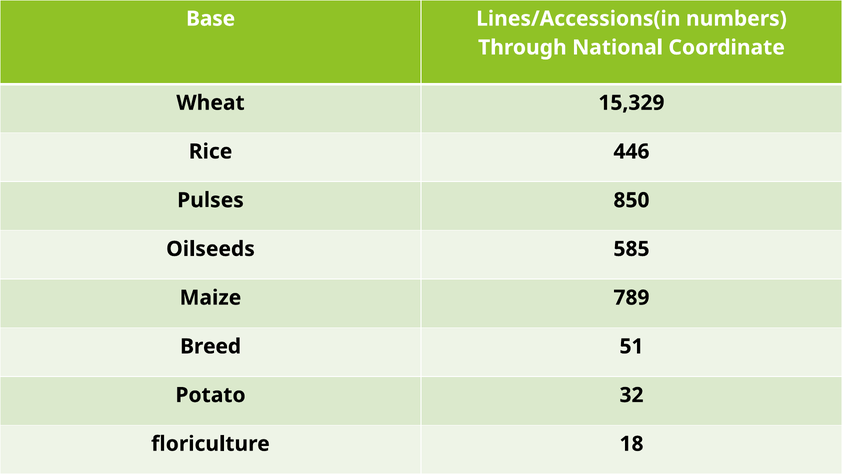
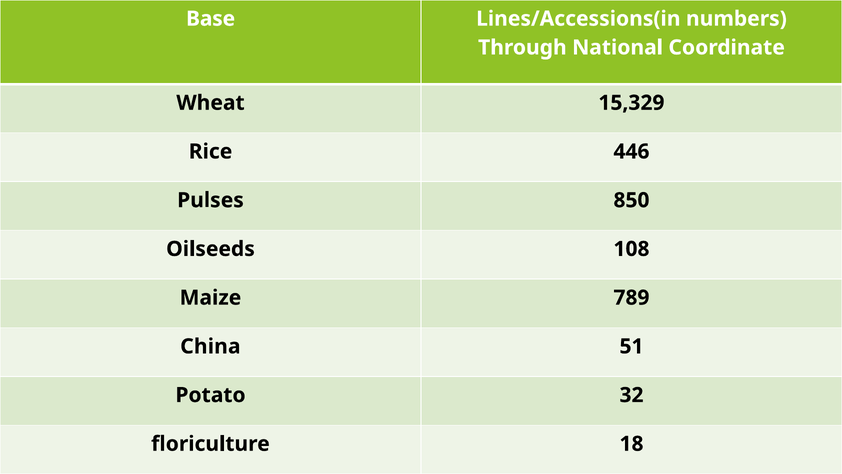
585: 585 -> 108 (631, 249)
Breed: Breed -> China (210, 346)
